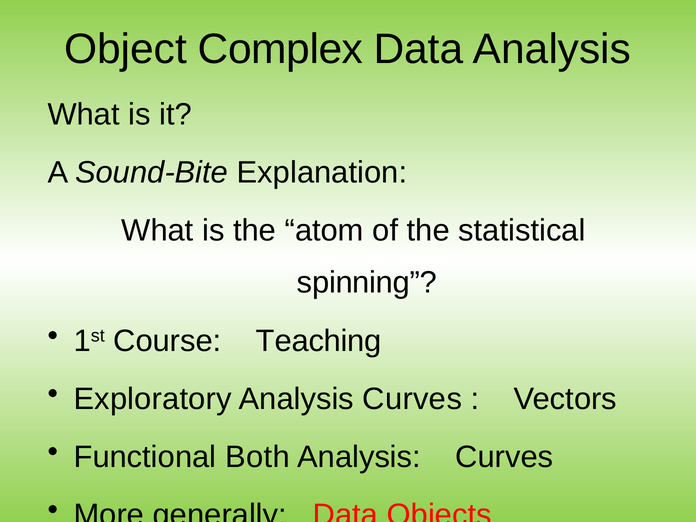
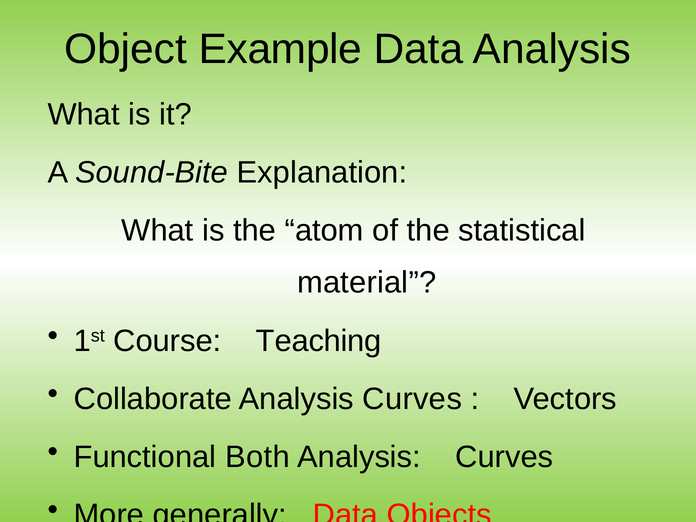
Complex: Complex -> Example (280, 49)
spinning: spinning -> material (367, 283)
Exploratory: Exploratory -> Collaborate (153, 399)
